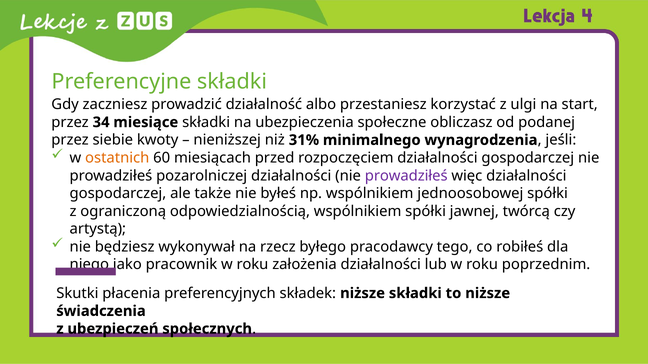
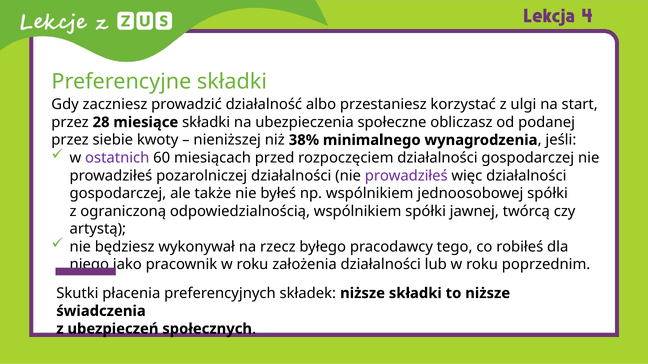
34: 34 -> 28 (101, 122)
31%: 31% -> 38% (304, 140)
ostatnich colour: orange -> purple (117, 158)
